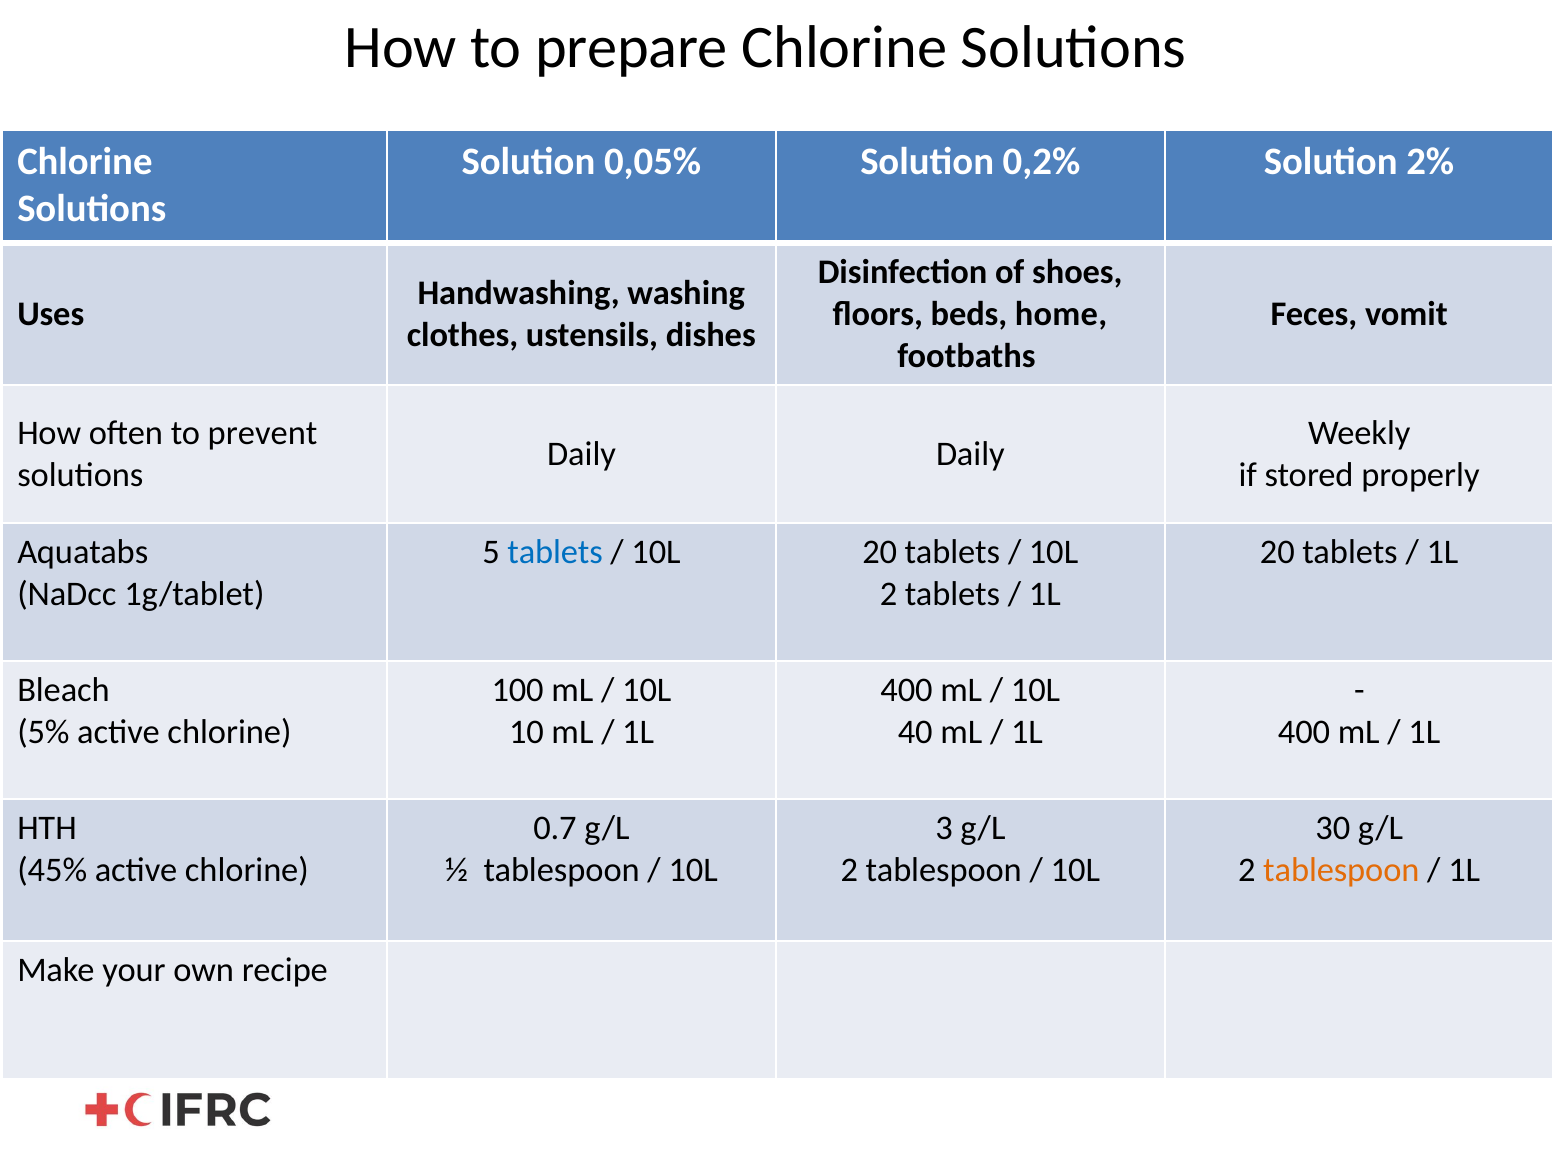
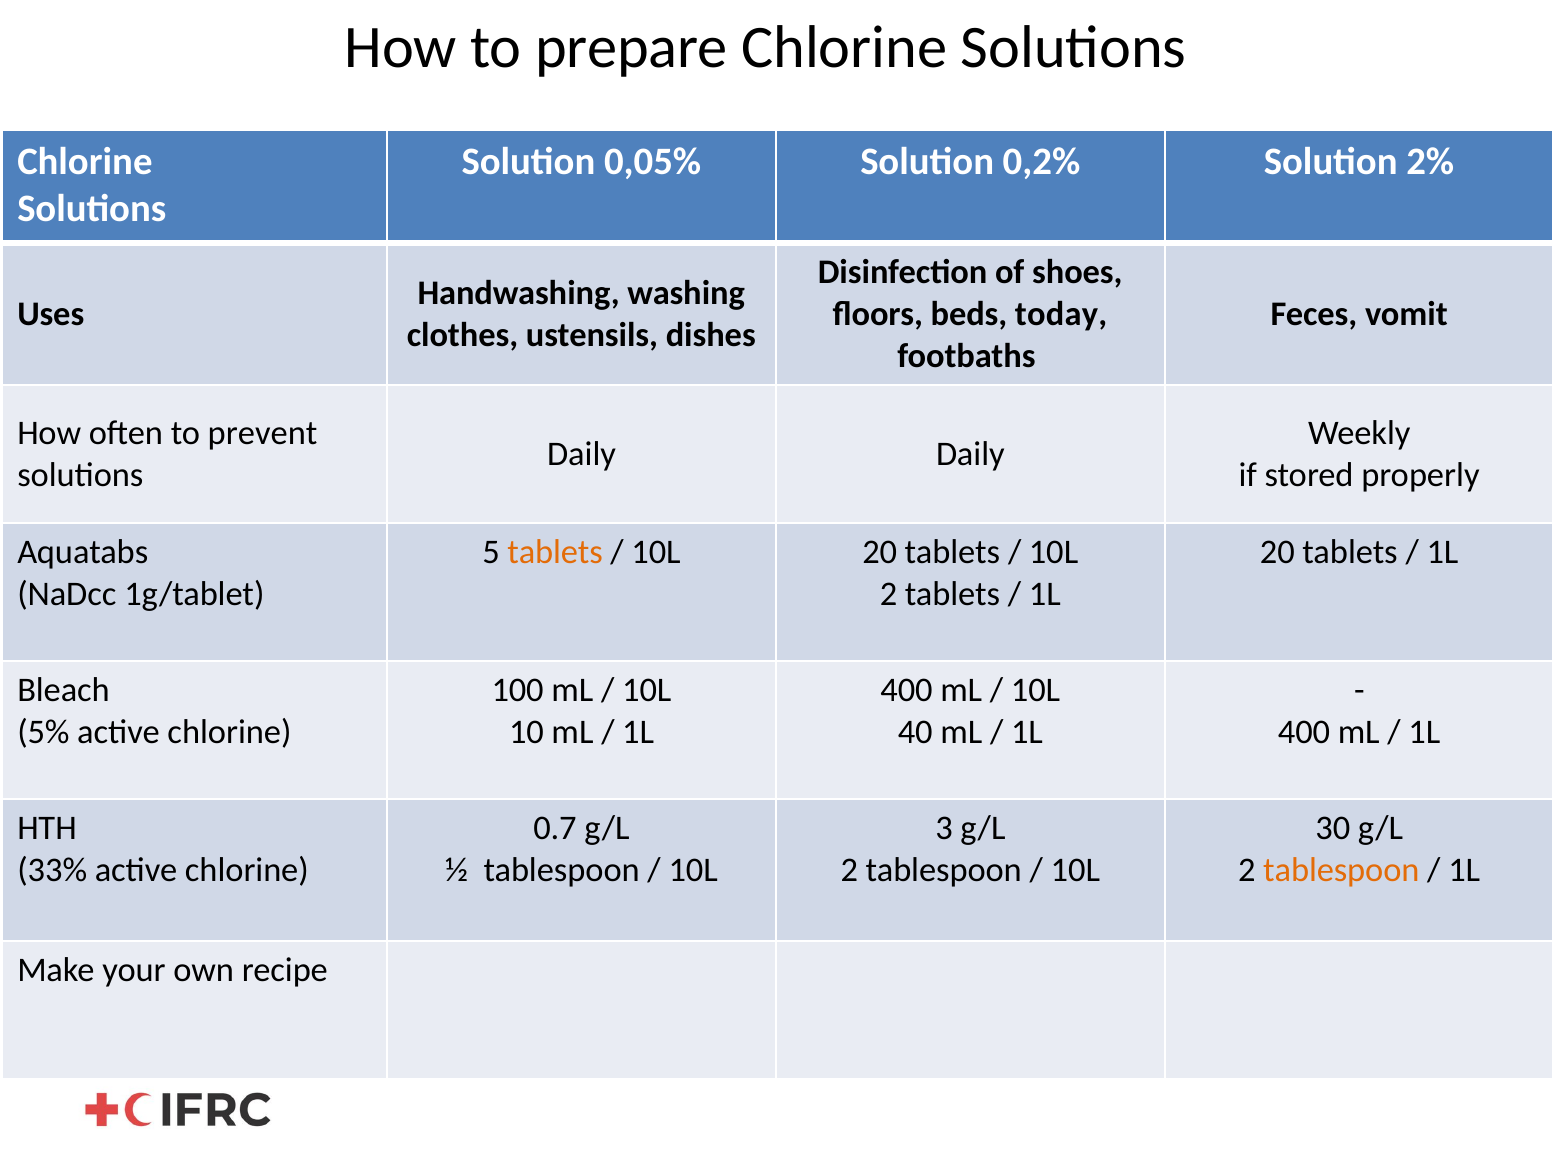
home: home -> today (1061, 314)
tablets colour: blue -> orange (555, 552)
45%: 45% -> 33% (52, 870)
